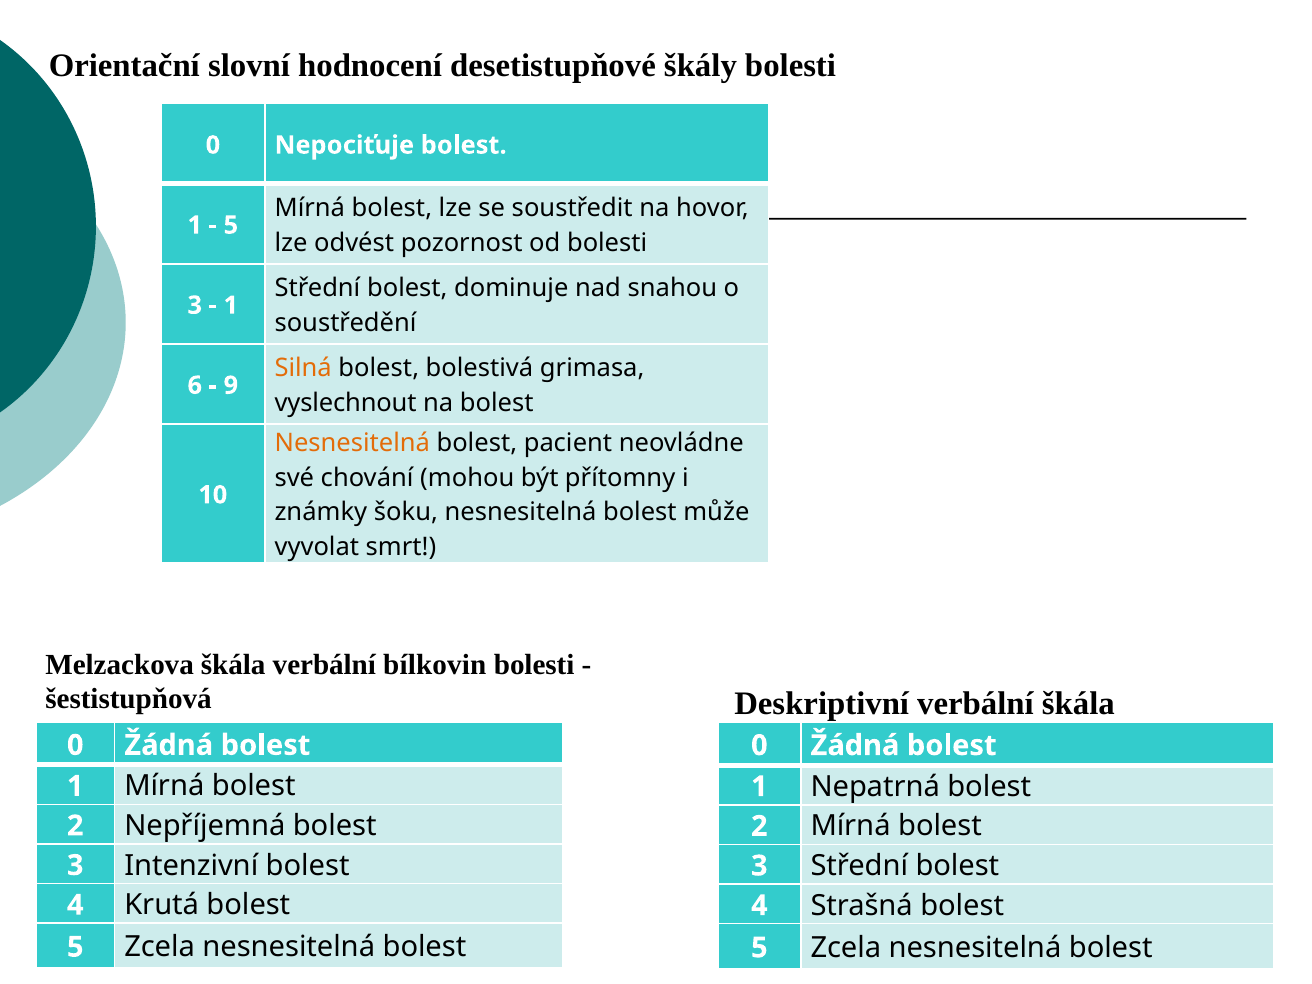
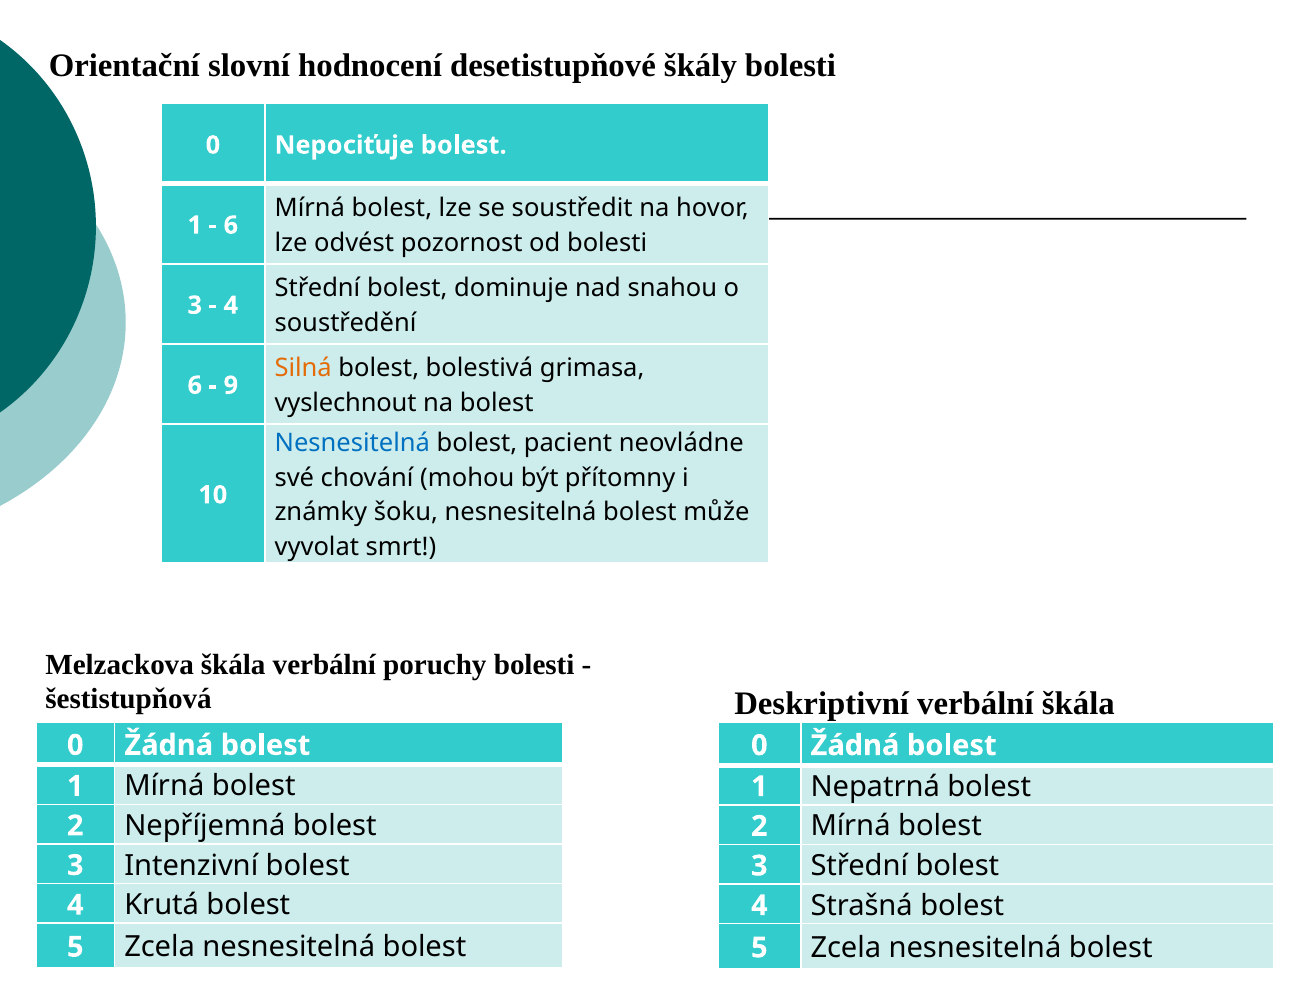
5: 5 -> 6 (231, 225)
1: 1 -> 4 (231, 305)
Nesnesitelná colour: orange -> blue (352, 443)
bílkovin: bílkovin -> poruchy (435, 664)
